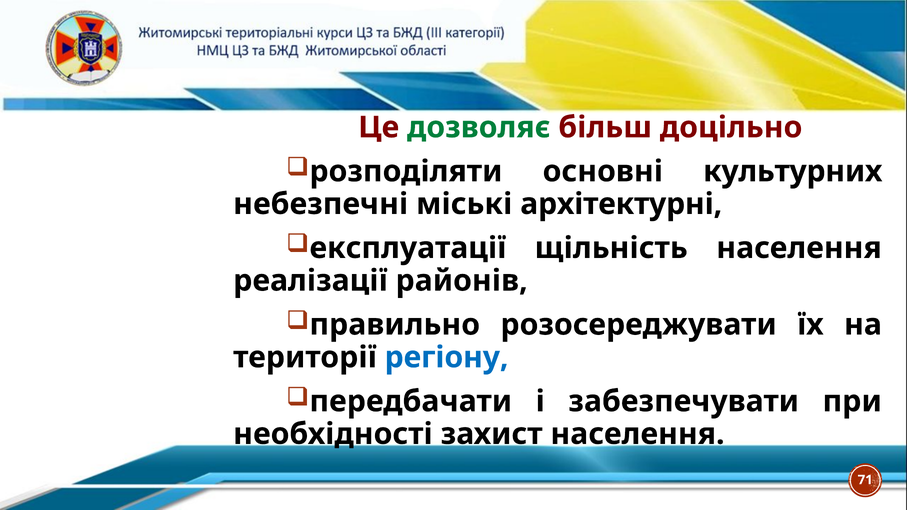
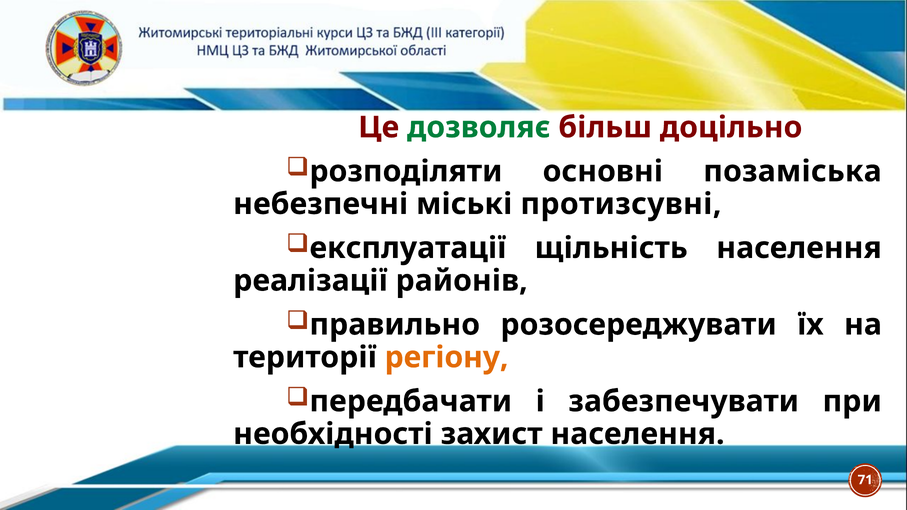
культурних: культурних -> позаміська (792, 171)
архітектурні: архітектурні -> протизсувні (621, 204)
регіону colour: blue -> orange (446, 357)
